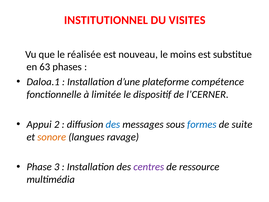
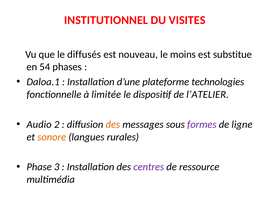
réalisée: réalisée -> diffusés (84, 54)
63: 63 -> 54 (45, 67)
compétence: compétence -> technologies (218, 82)
l’CERNER: l’CERNER -> l’ATELIER (208, 94)
Appui: Appui -> Audio (39, 124)
des colour: blue -> orange (113, 124)
formes colour: blue -> purple (202, 124)
suite: suite -> ligne (242, 124)
ravage: ravage -> rurales (123, 137)
